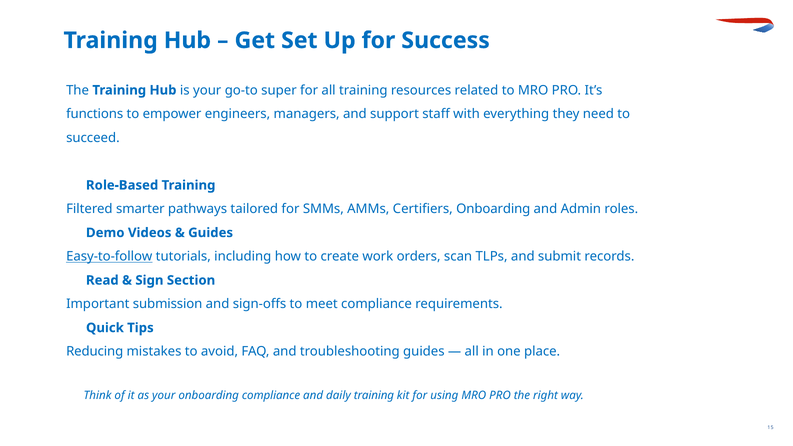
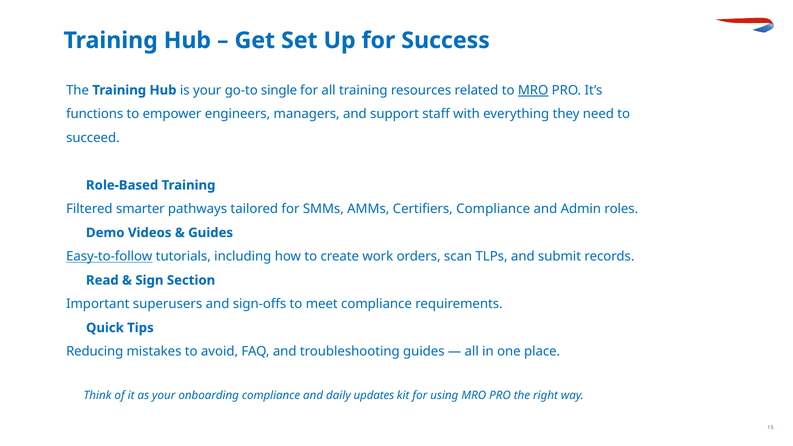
super: super -> single (279, 90)
MRO underline: none -> present (533, 90)
Certifiers Onboarding: Onboarding -> Compliance (493, 209)
submission: submission -> superusers (168, 304)
daily training: training -> updates (374, 396)
